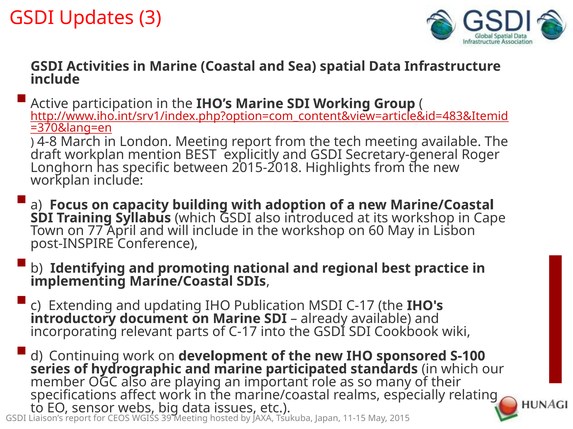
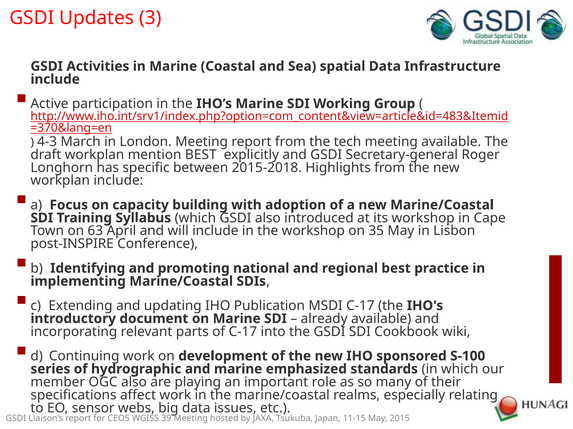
4-8: 4-8 -> 4-3 (47, 142)
77: 77 -> 63 (95, 231)
60: 60 -> 35 (376, 231)
participated: participated -> emphasized (306, 370)
